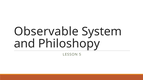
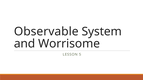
Philoshopy: Philoshopy -> Worrisome (69, 44)
